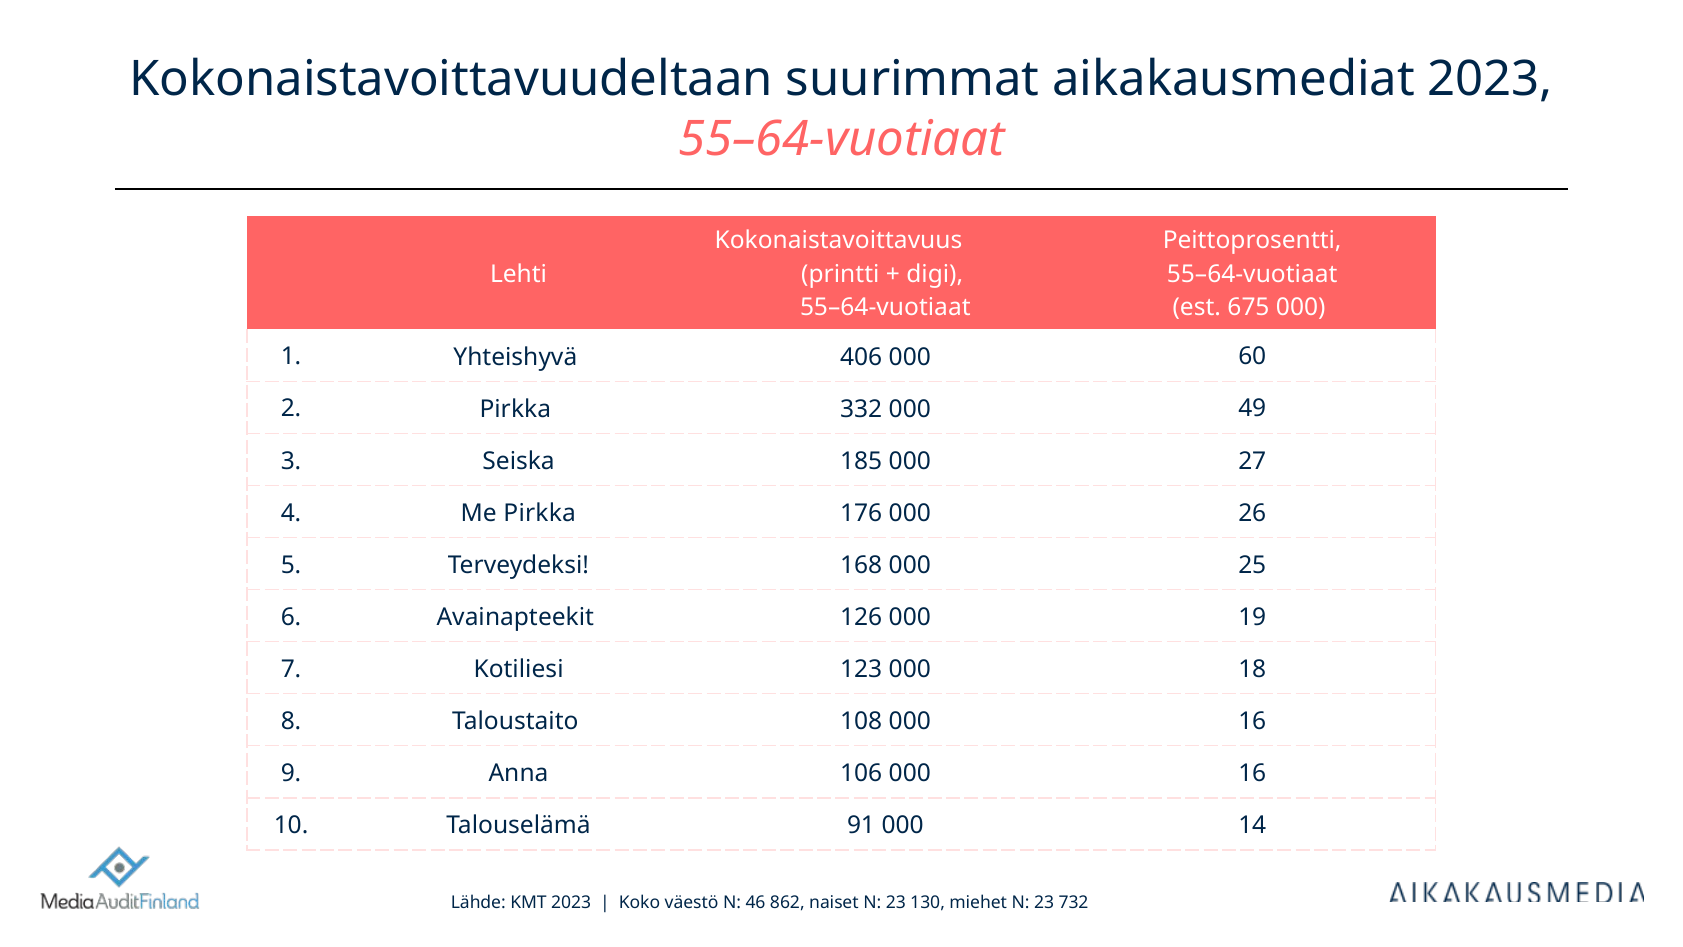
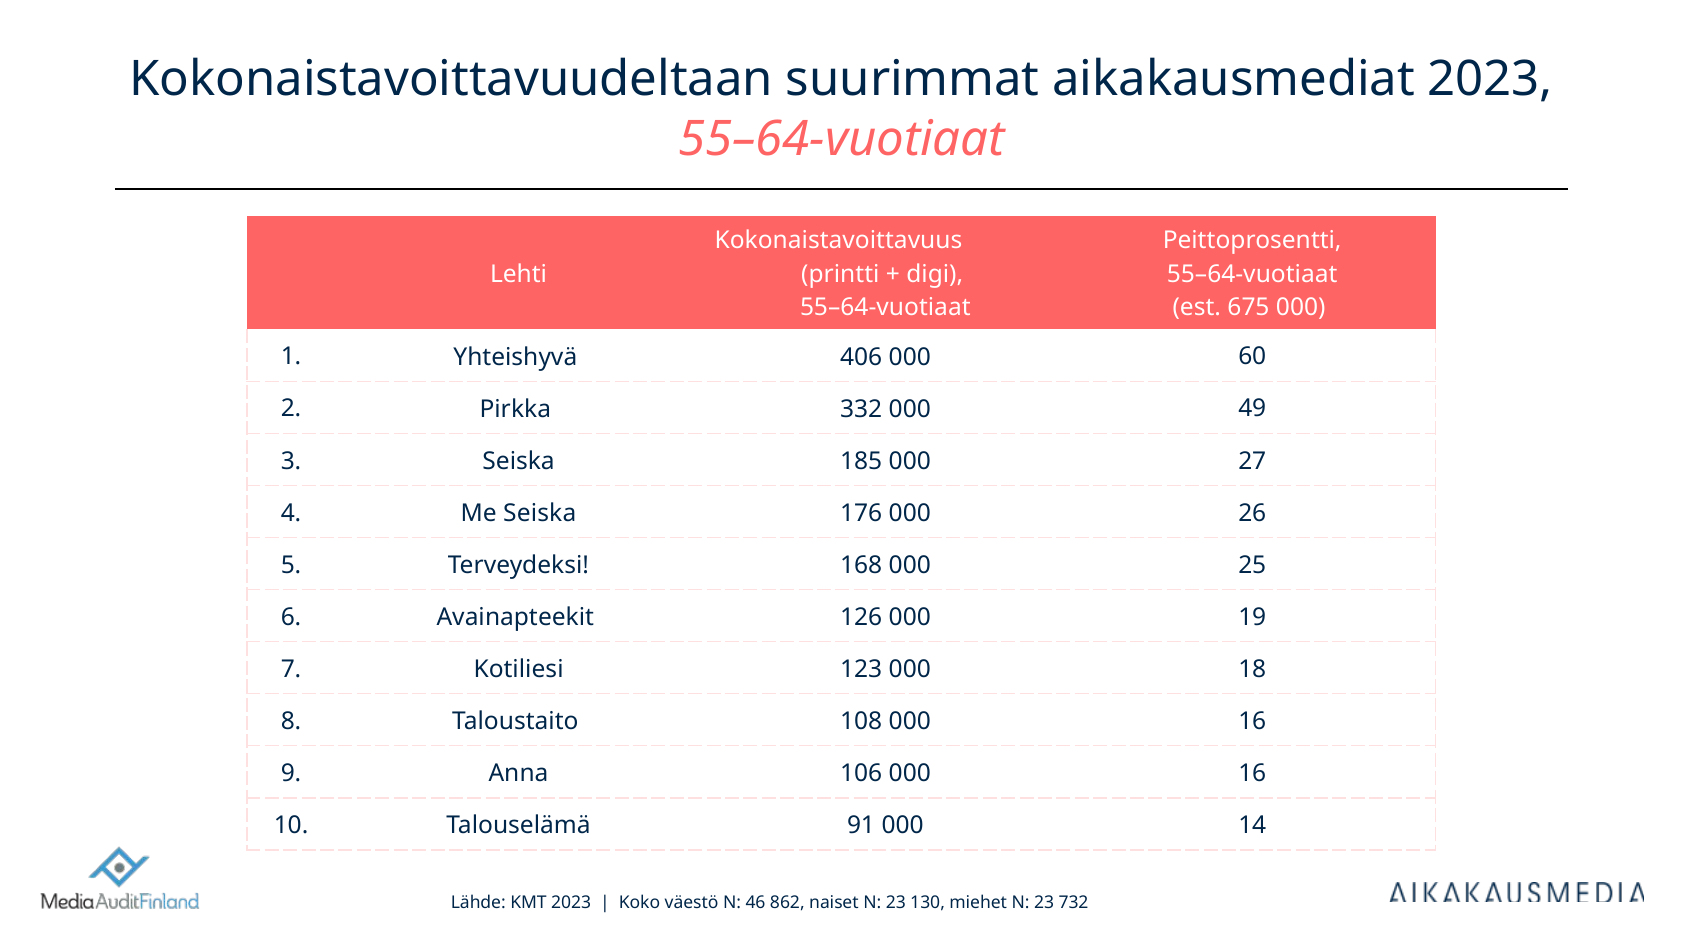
Me Pirkka: Pirkka -> Seiska (540, 513)
